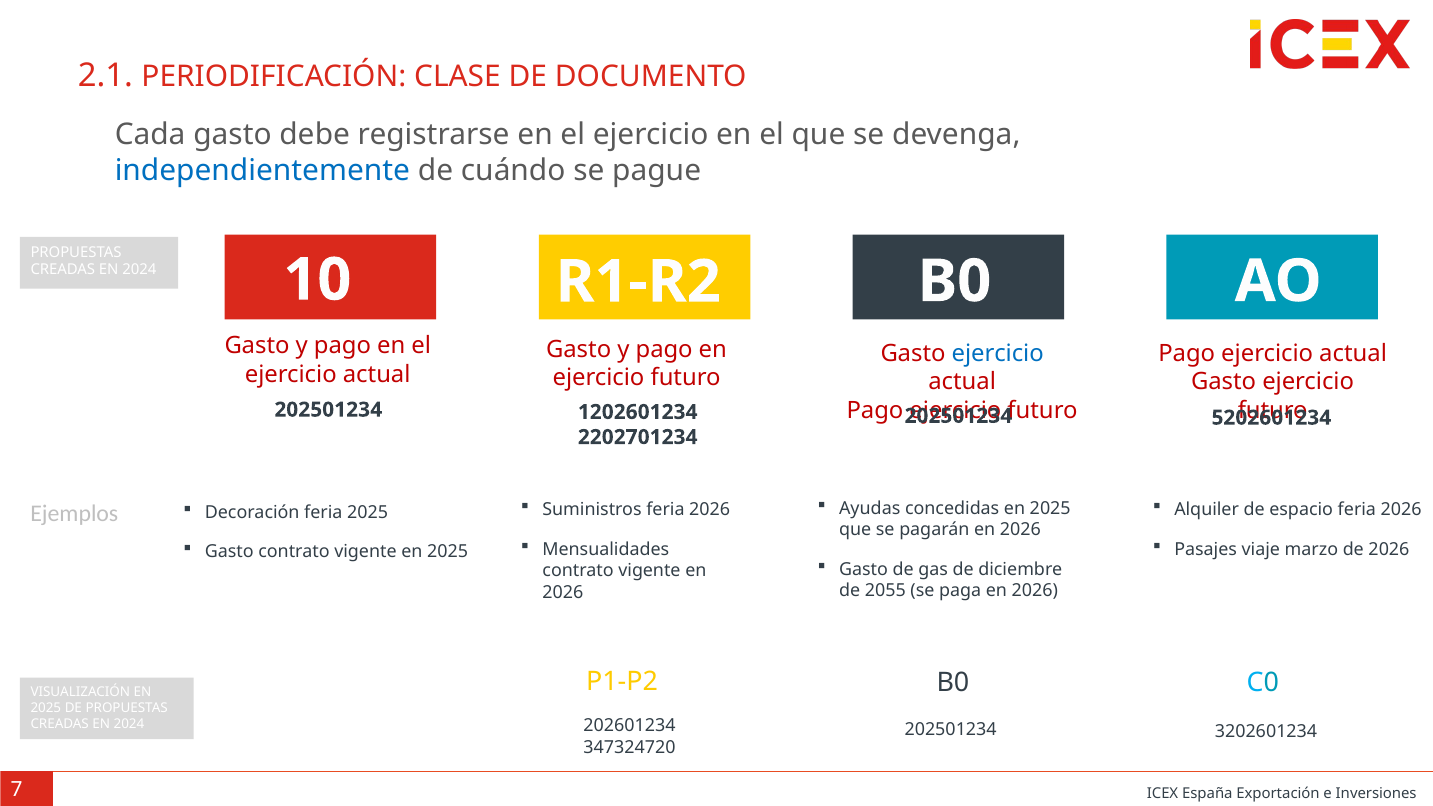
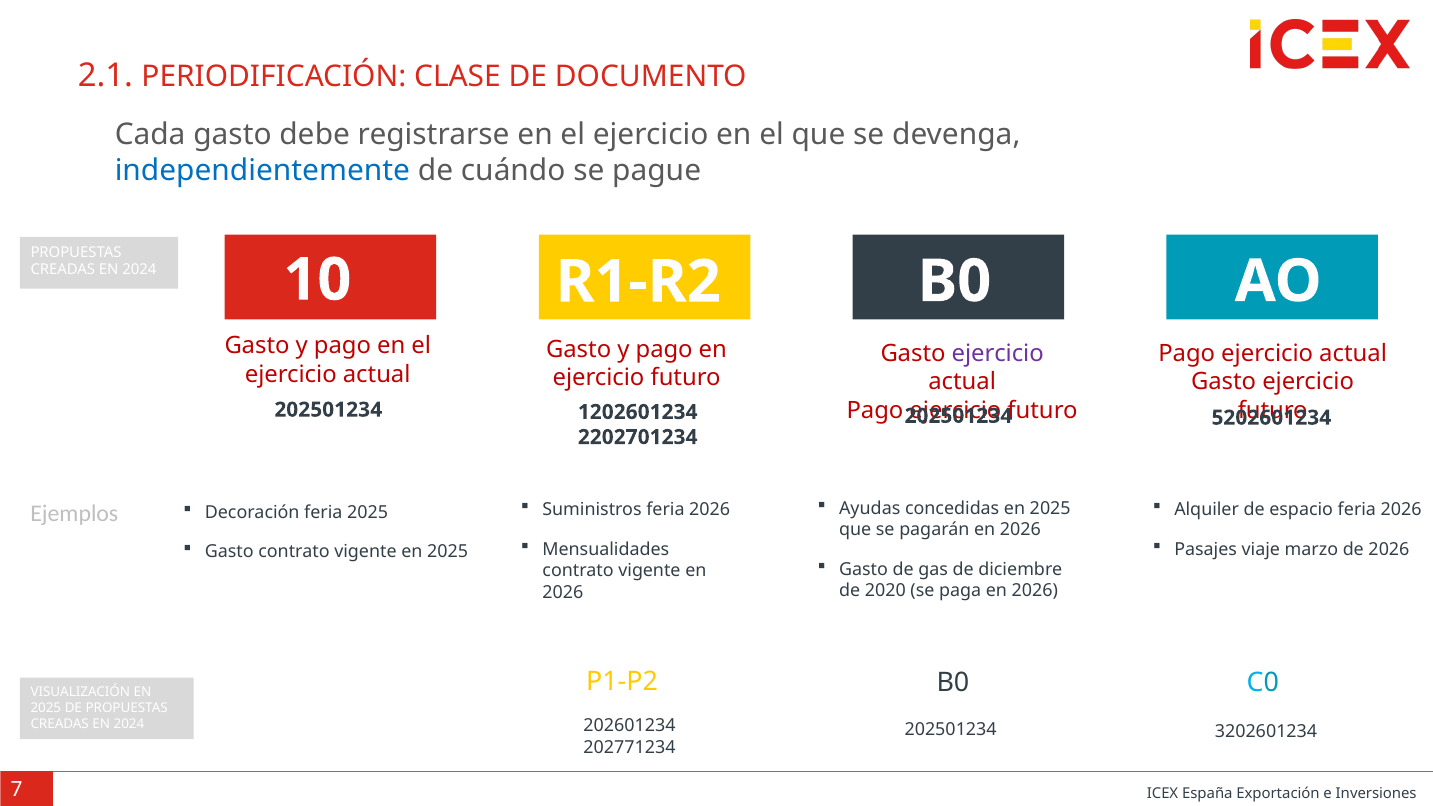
ejercicio colour: blue -> purple (998, 353)
2055: 2055 -> 2020 (885, 591)
347324720: 347324720 -> 202771234 (630, 747)
